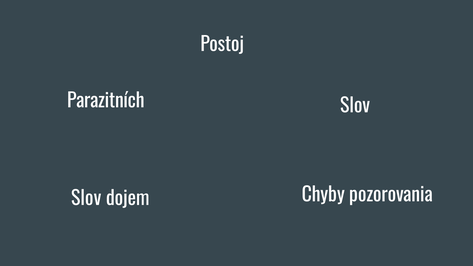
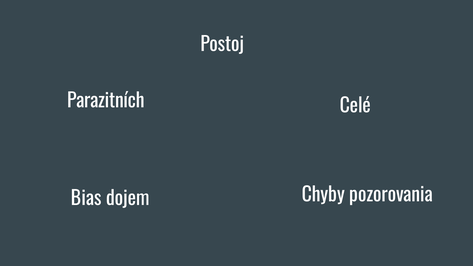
Slov: Slov -> Celé (355, 106)
Slov: Slov -> Bias (86, 199)
